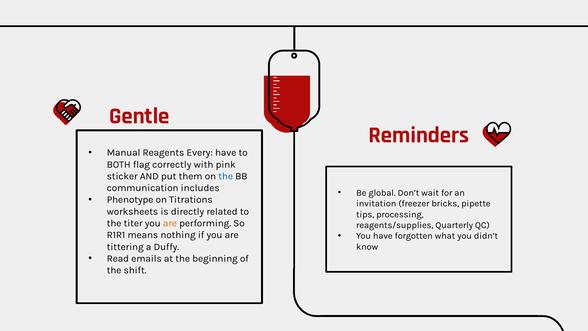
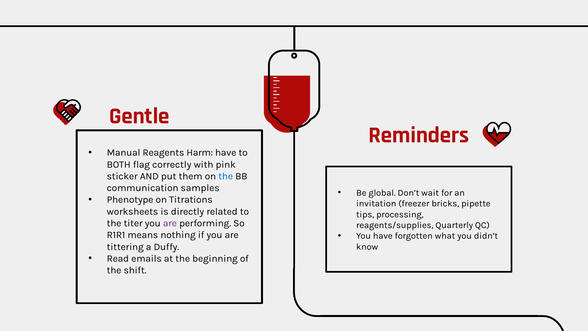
Every: Every -> Harm (200, 153)
includes: includes -> samples (200, 188)
are colour: orange -> purple (170, 223)
